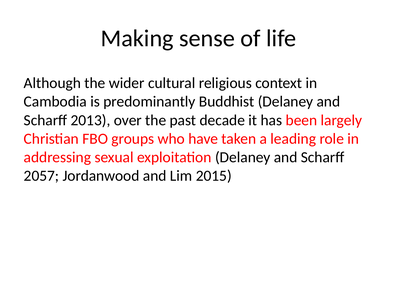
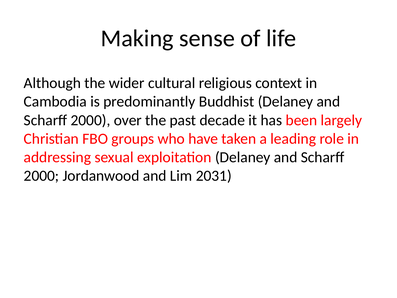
2013: 2013 -> 2000 (91, 120)
2057: 2057 -> 2000 (41, 176)
2015: 2015 -> 2031 (214, 176)
